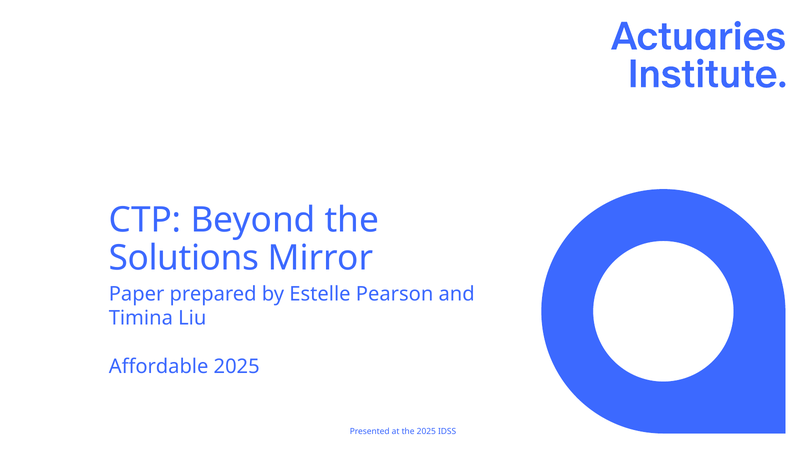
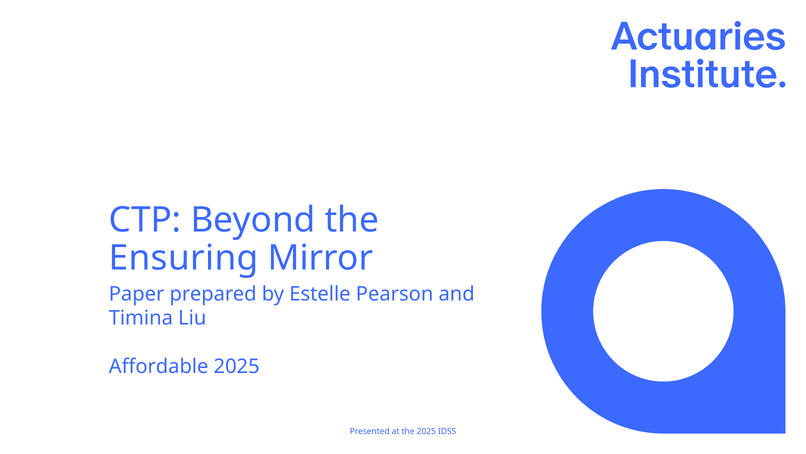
Solutions: Solutions -> Ensuring (184, 258)
